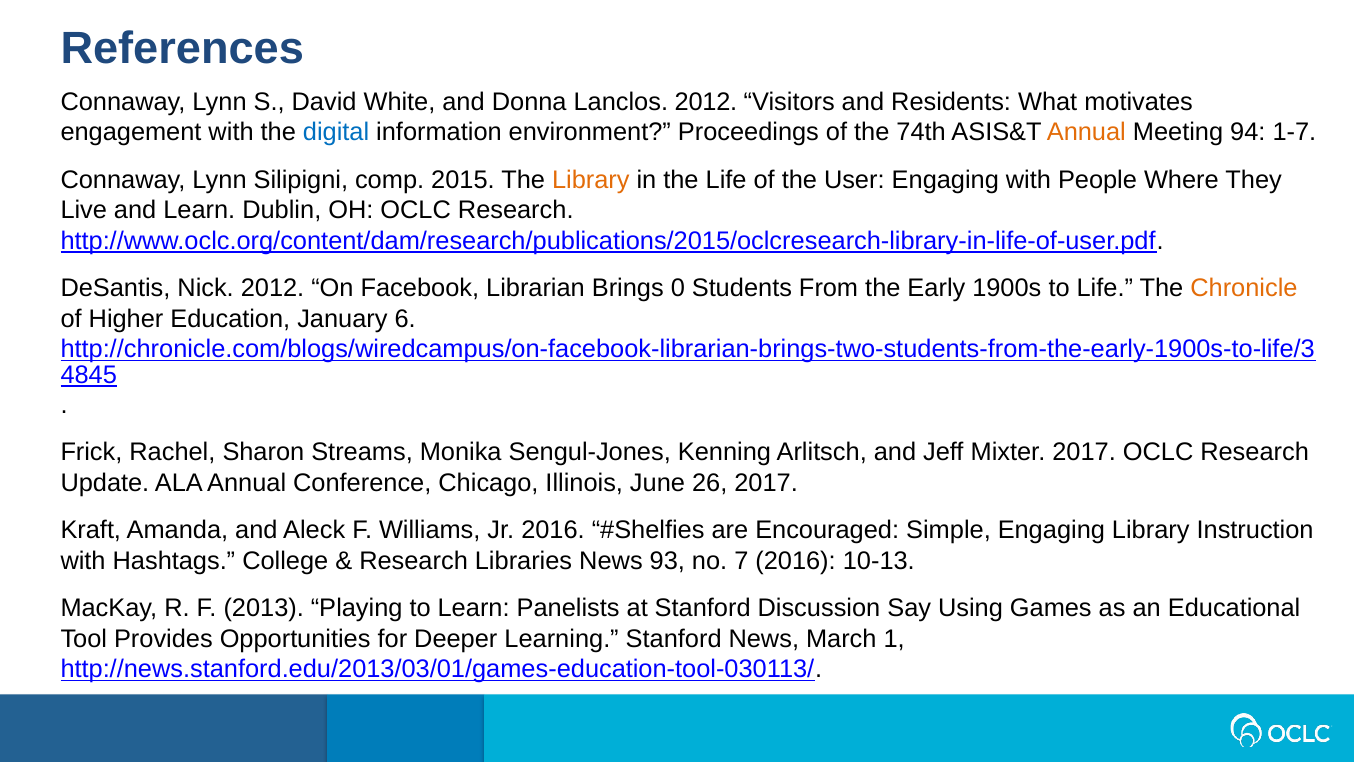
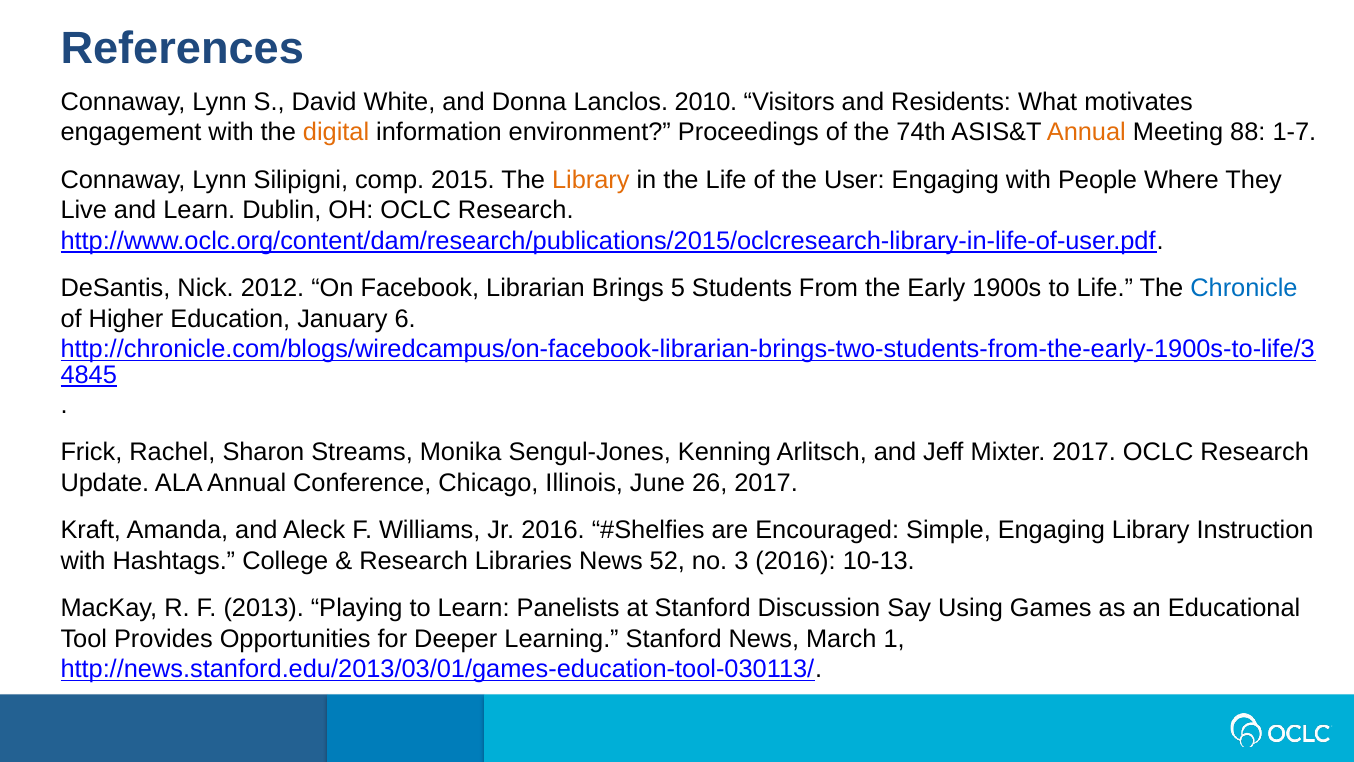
Lanclos 2012: 2012 -> 2010 (706, 102)
digital colour: blue -> orange (336, 133)
94: 94 -> 88 (1248, 133)
0: 0 -> 5 (678, 288)
Chronicle colour: orange -> blue (1244, 288)
93: 93 -> 52 (667, 561)
7: 7 -> 3 (741, 561)
